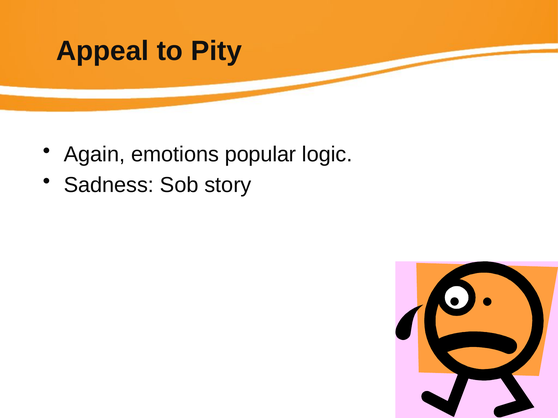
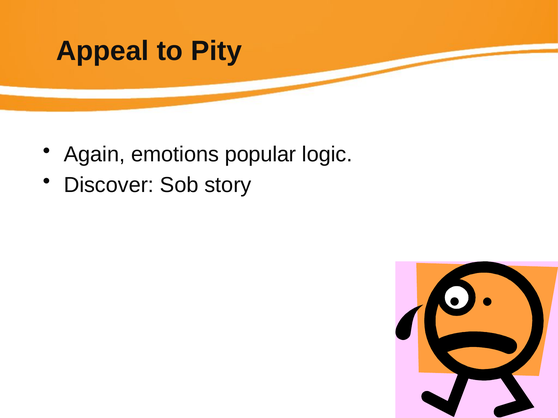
Sadness: Sadness -> Discover (109, 185)
